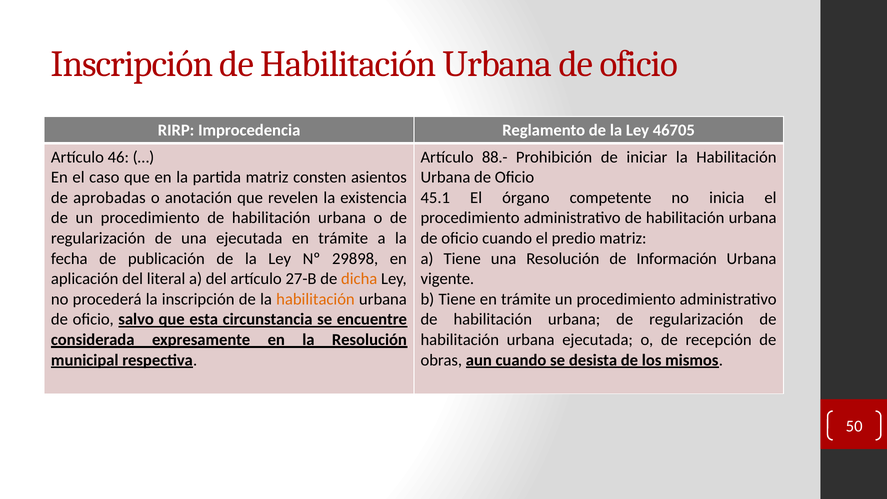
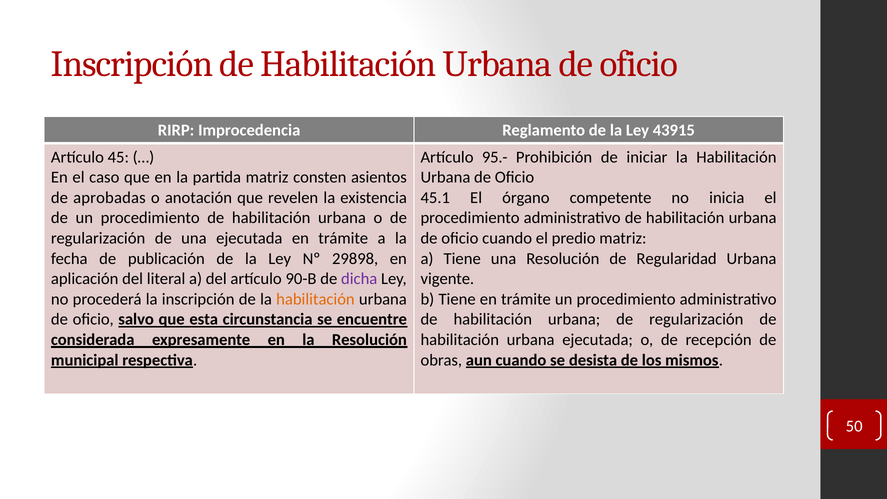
46705: 46705 -> 43915 (674, 130)
46: 46 -> 45 (118, 157)
88.-: 88.- -> 95.- (495, 157)
Información: Información -> Regularidad (677, 259)
27-B: 27-B -> 90-B (301, 279)
dicha colour: orange -> purple (359, 279)
